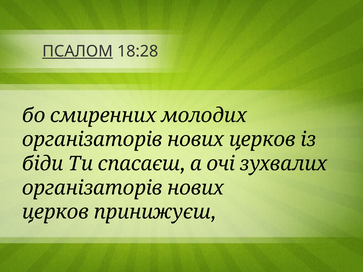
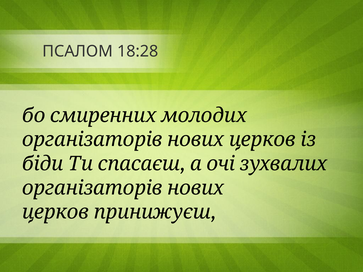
ПСАЛОМ underline: present -> none (78, 51)
